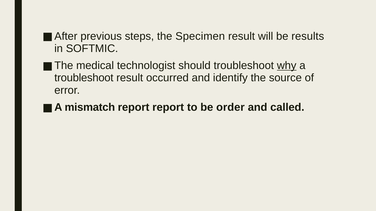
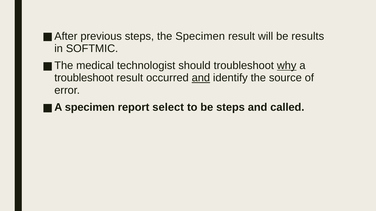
and underline: none -> present (201, 78)
mismatch: mismatch -> specimen (90, 108)
report report: report -> select (168, 108)
be order: order -> steps (231, 108)
